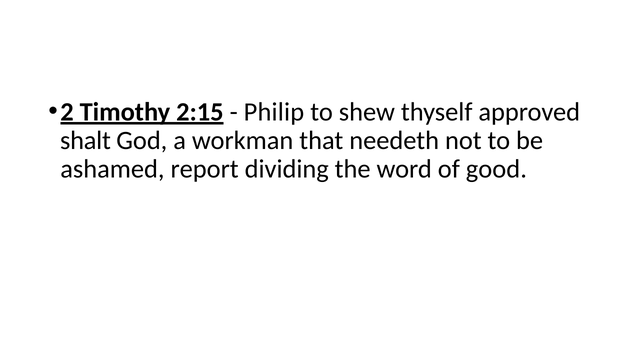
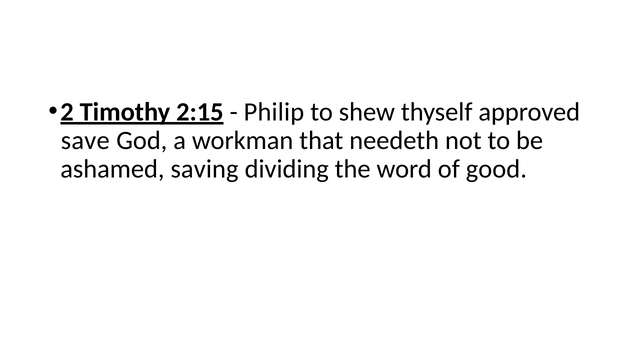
shalt: shalt -> save (85, 141)
report: report -> saving (205, 169)
